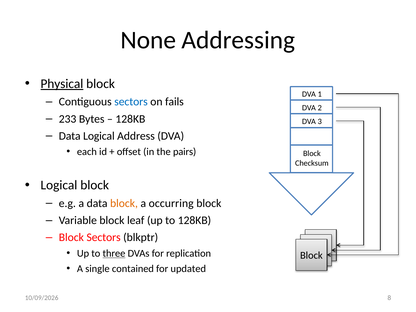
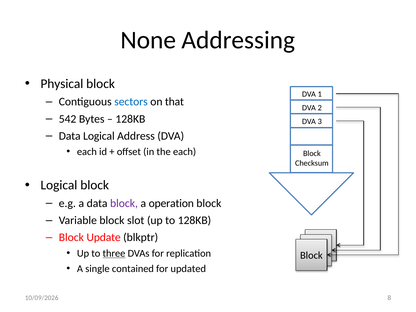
Physical underline: present -> none (62, 84)
fails: fails -> that (174, 102)
233: 233 -> 542 (68, 119)
the pairs: pairs -> each (185, 152)
block colour: orange -> purple (124, 203)
occurring: occurring -> operation (171, 203)
leaf: leaf -> slot (136, 220)
Block Sectors: Sectors -> Update (104, 238)
